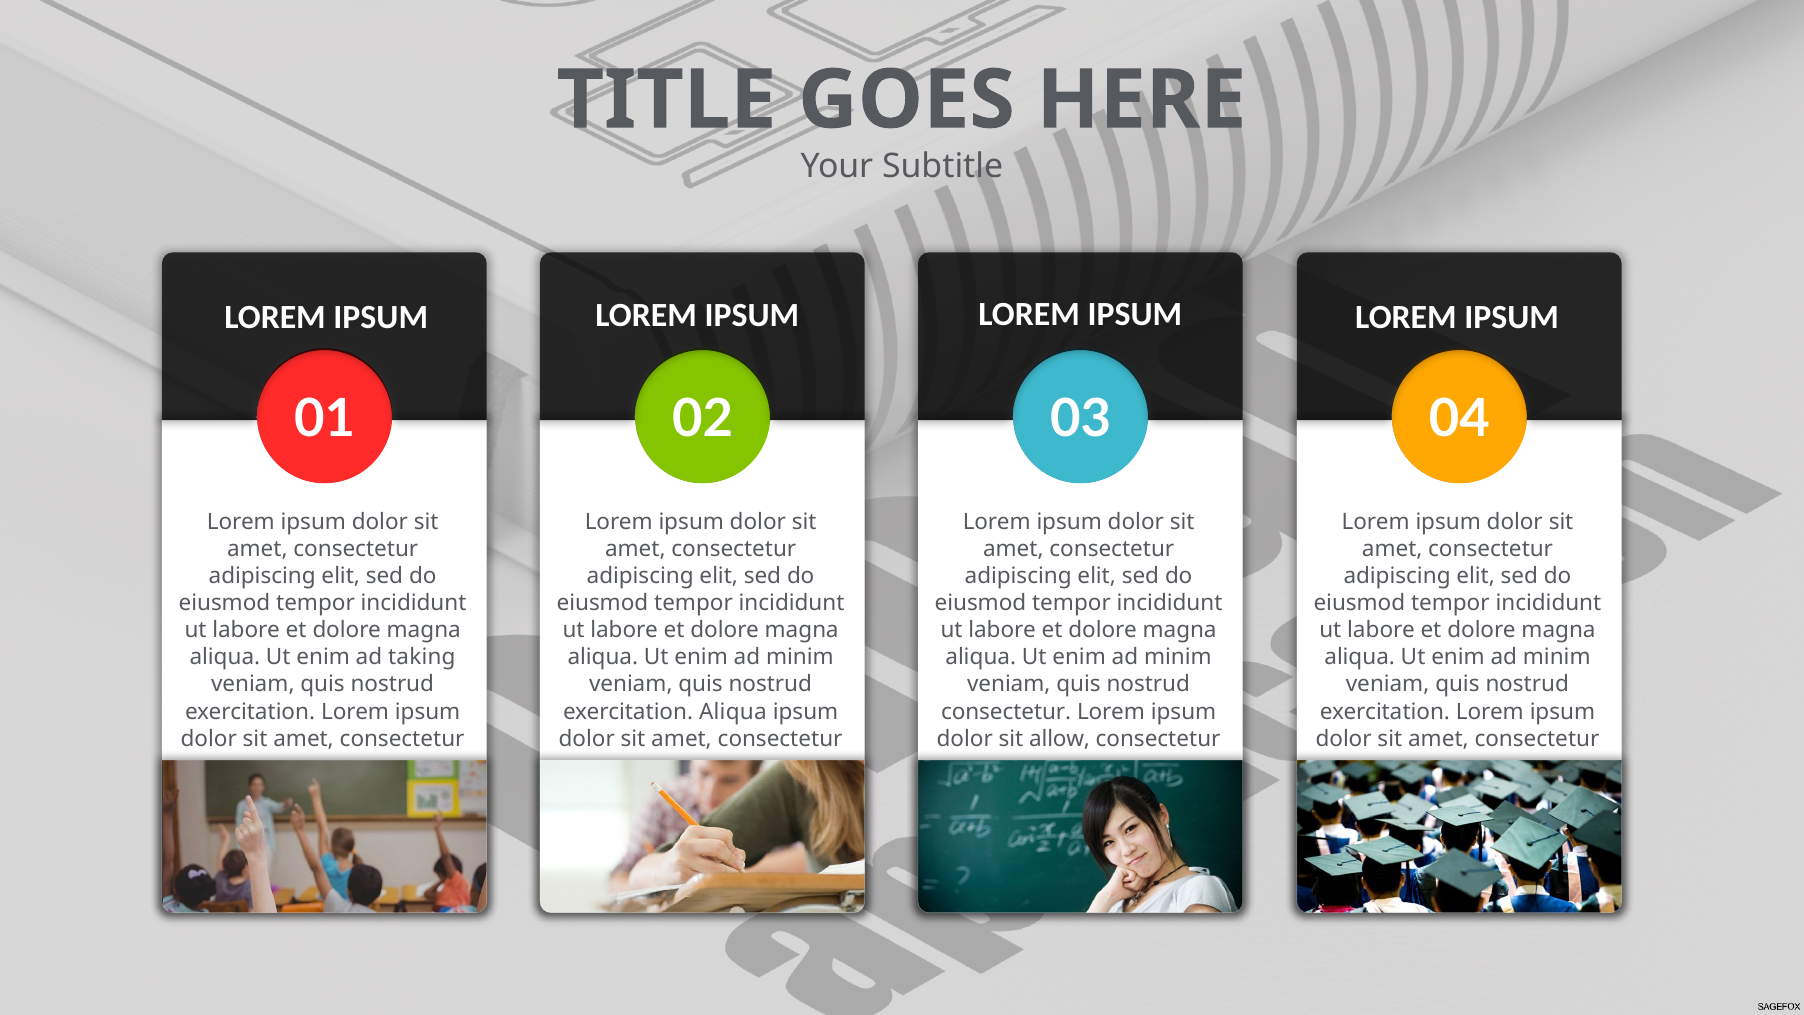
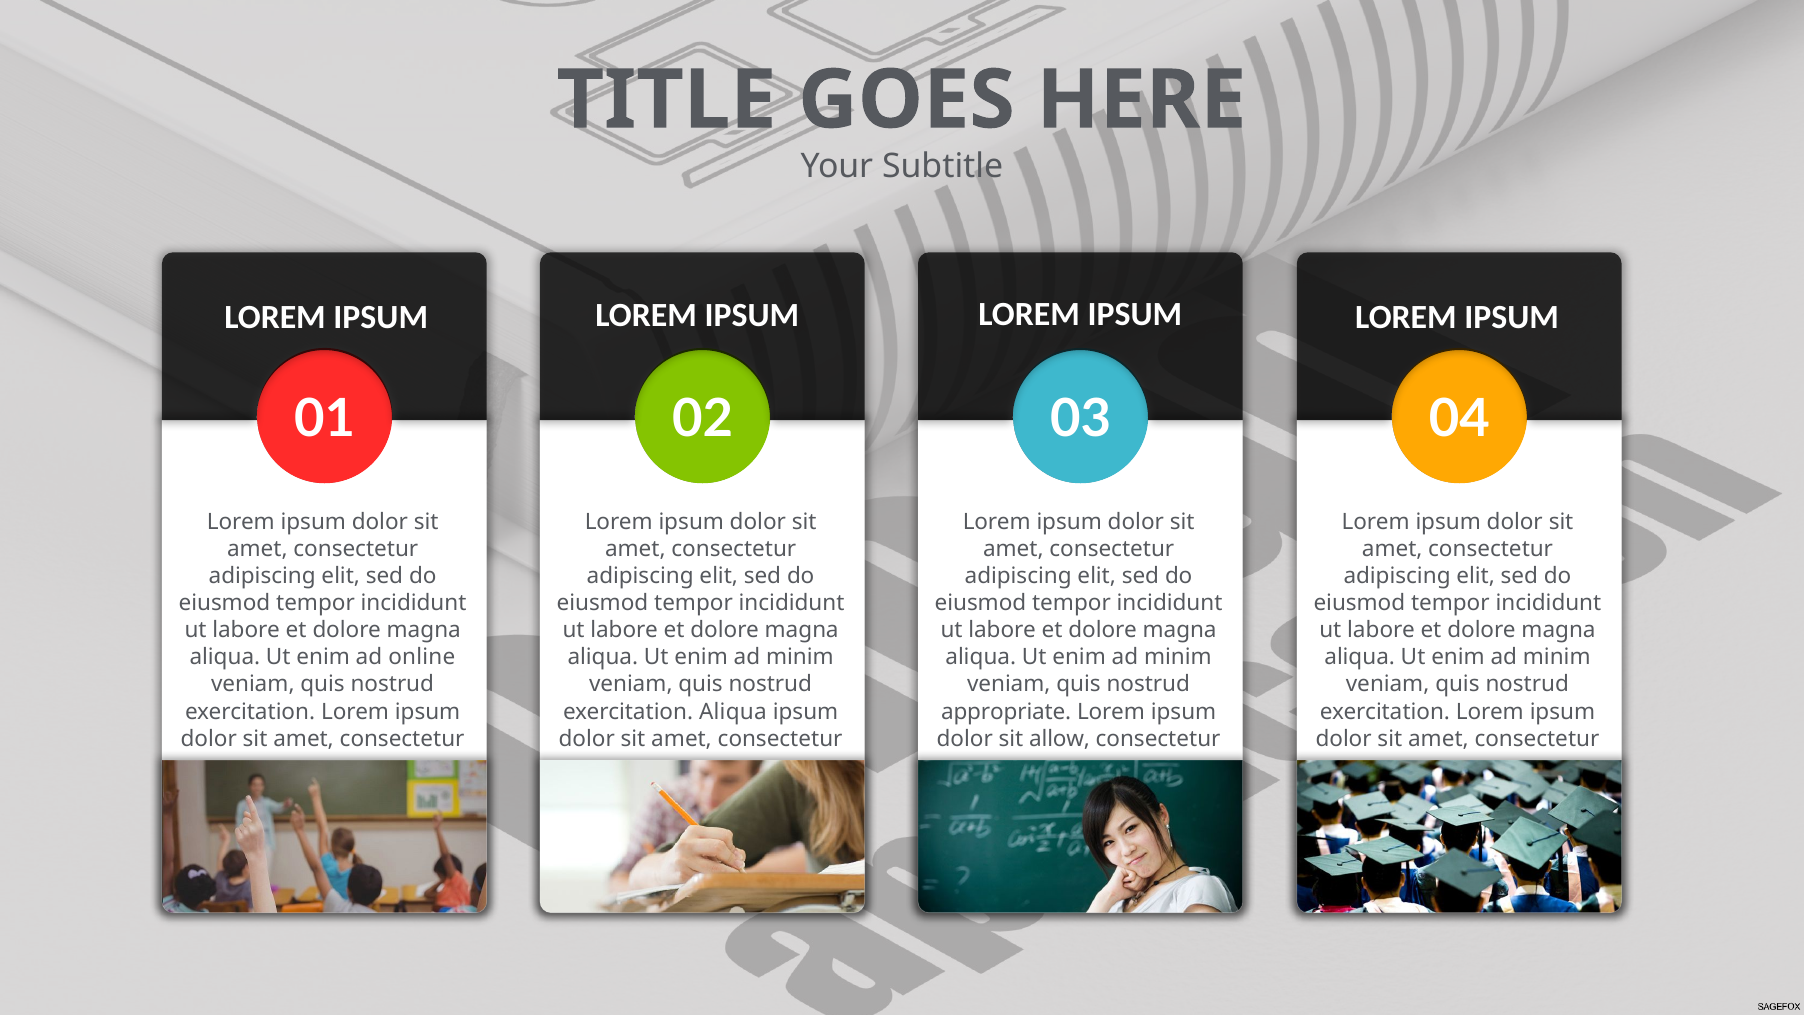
taking: taking -> online (422, 657)
consectetur: consectetur -> appropriate (1006, 711)
